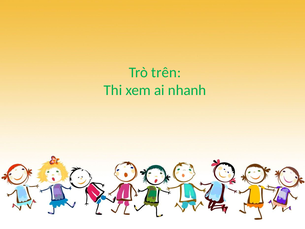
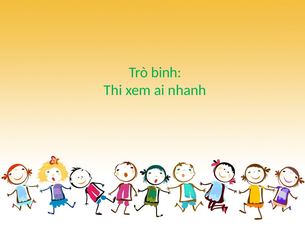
trên: trên -> binh (166, 72)
